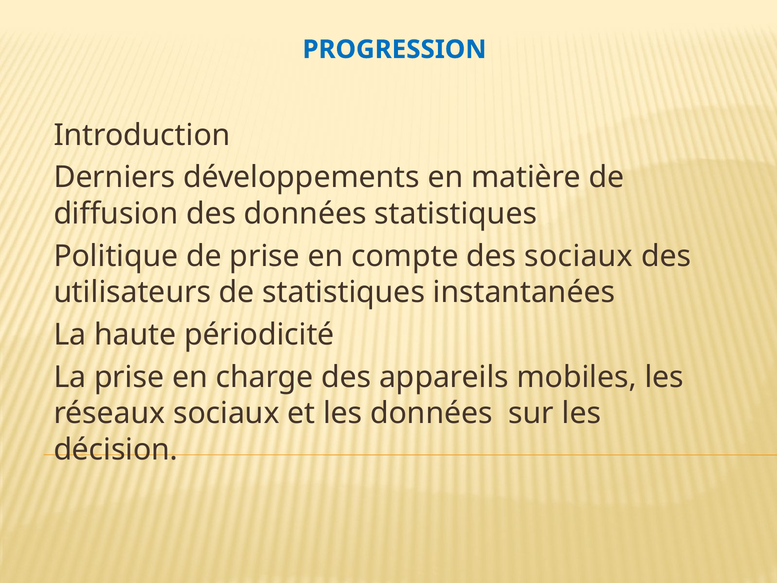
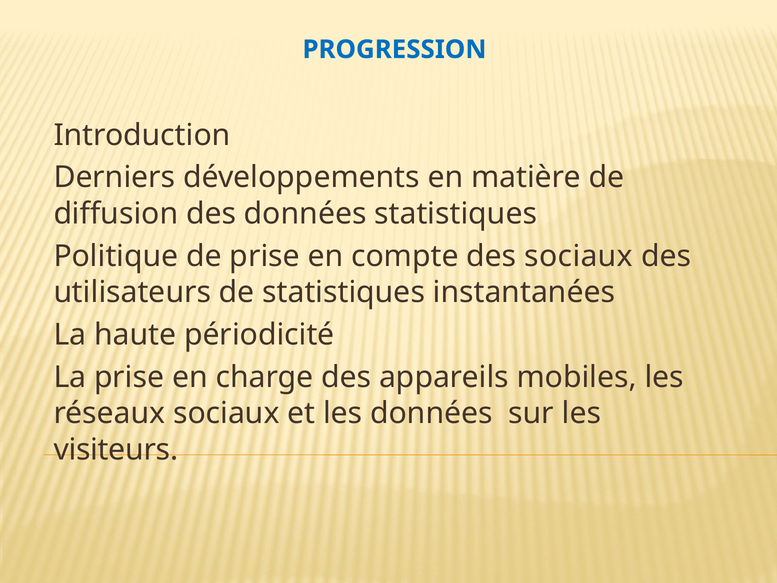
décision: décision -> visiteurs (116, 449)
